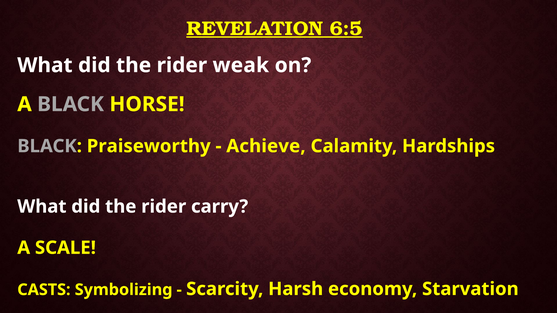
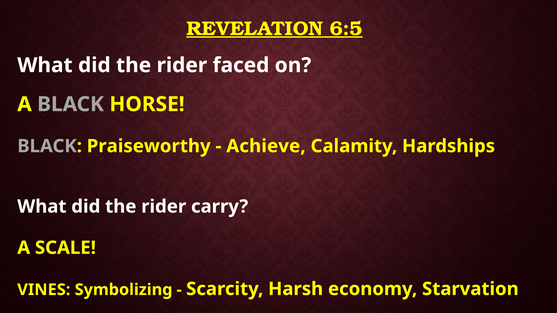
weak: weak -> faced (241, 65)
CASTS: CASTS -> VINES (44, 290)
